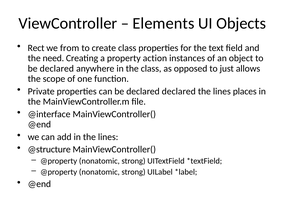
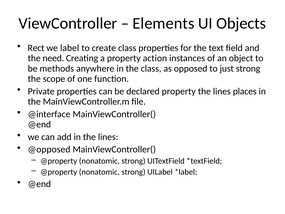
from: from -> label (70, 48)
declared: declared -> methods (57, 68)
just allows: allows -> strong (248, 68)
declared declared: declared -> property (179, 91)
@structure: @structure -> @opposed (49, 149)
